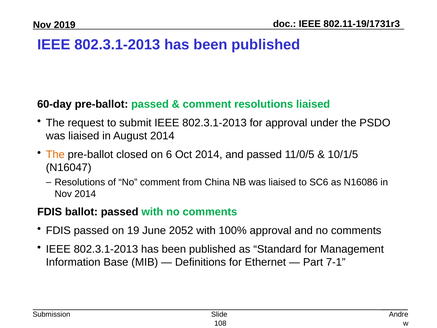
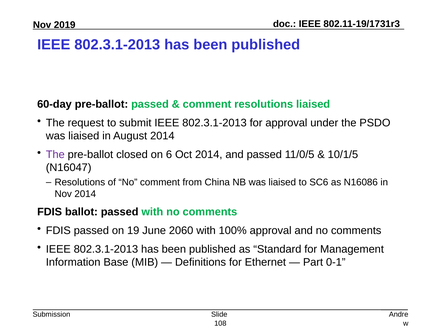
The colour: orange -> purple (55, 154)
2052: 2052 -> 2060 (181, 230)
7-1: 7-1 -> 0-1 (336, 262)
